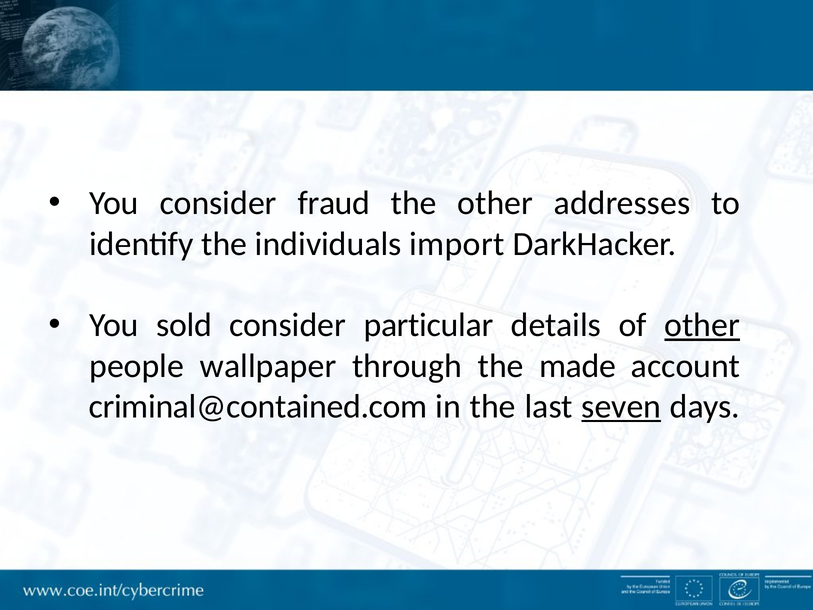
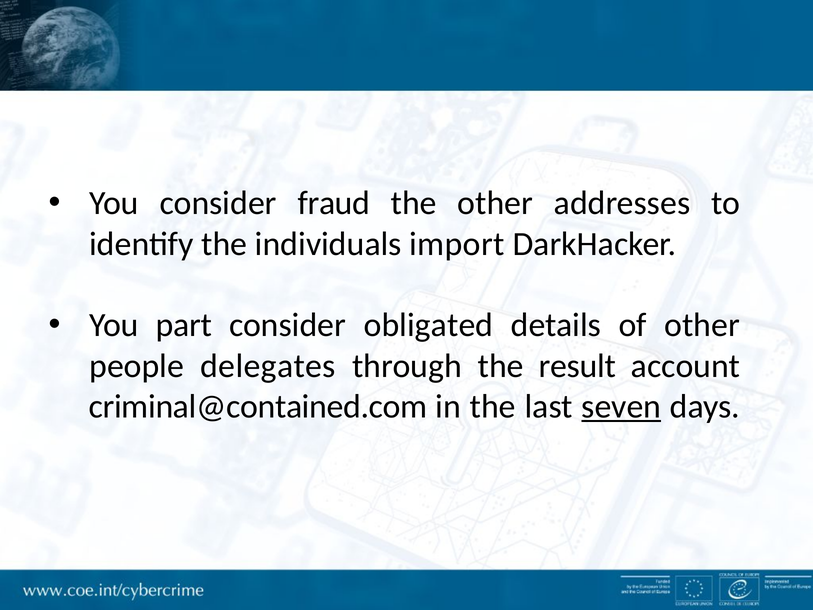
sold: sold -> part (184, 325)
particular: particular -> obligated (428, 325)
other underline: present -> none (702, 325)
wallpaper: wallpaper -> delegates (268, 366)
made: made -> result (577, 366)
